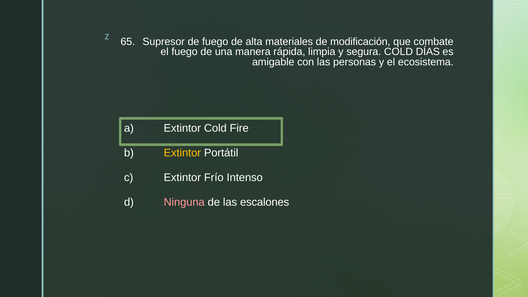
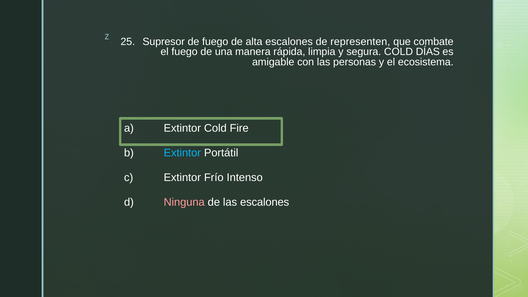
65: 65 -> 25 (128, 42)
alta materiales: materiales -> escalones (289, 42)
modificación: modificación -> representen (360, 42)
Extintor colour: yellow -> light blue (182, 153)
